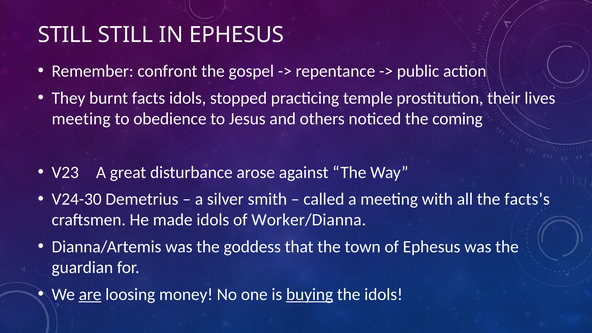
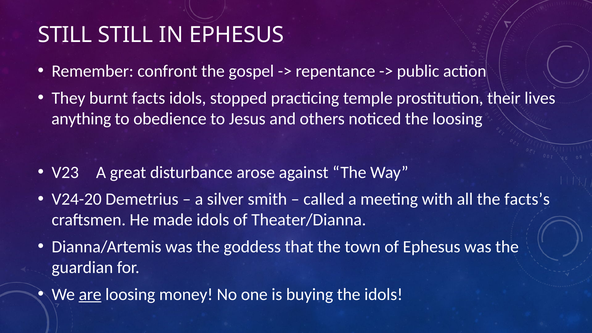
meeting: meeting -> anything (81, 119)
the coming: coming -> loosing (457, 119)
V24-30: V24-30 -> V24-20 (77, 199)
Worker/Dianna: Worker/Dianna -> Theater/Dianna (309, 220)
buying underline: present -> none (310, 294)
